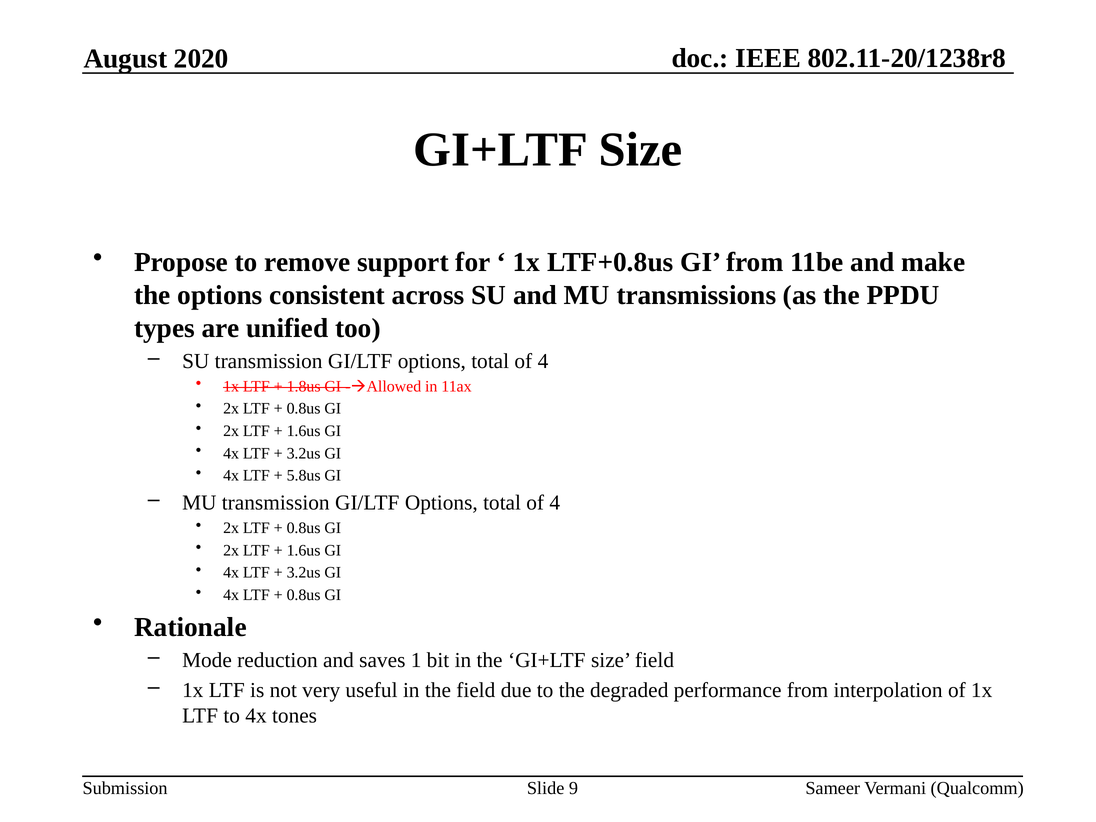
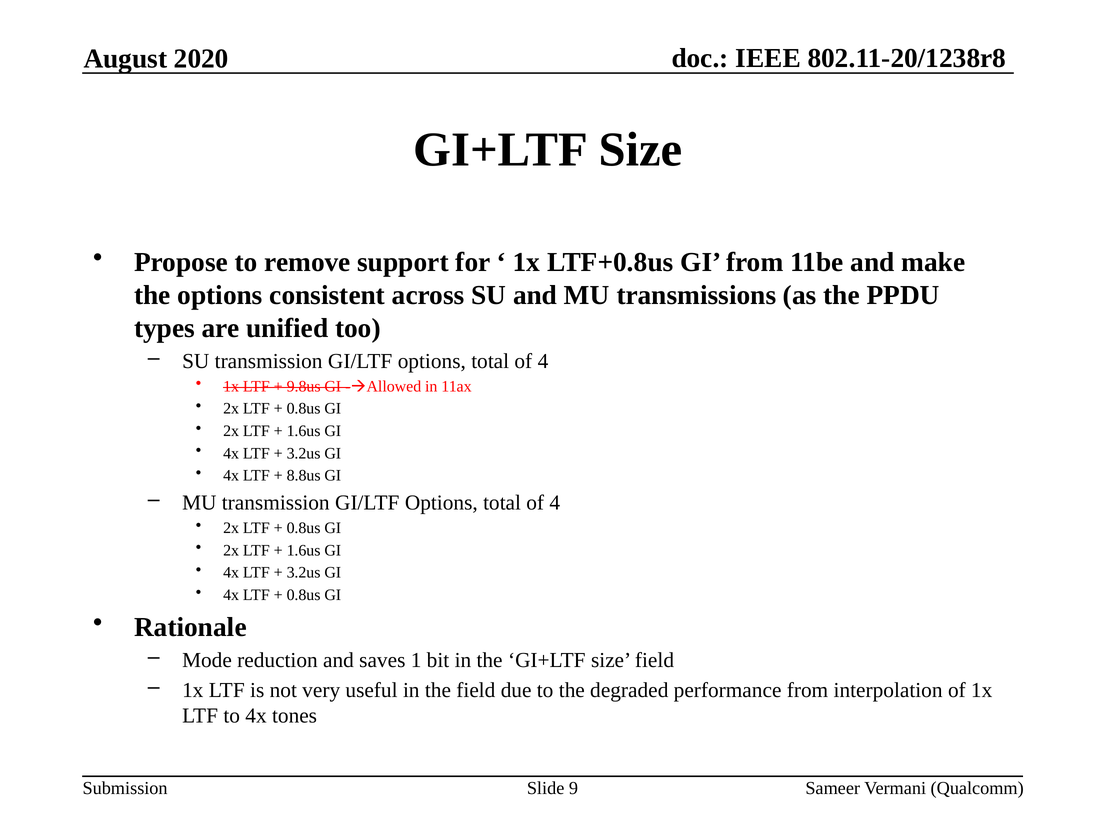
1.8us: 1.8us -> 9.8us (304, 386)
5.8us: 5.8us -> 8.8us (304, 476)
